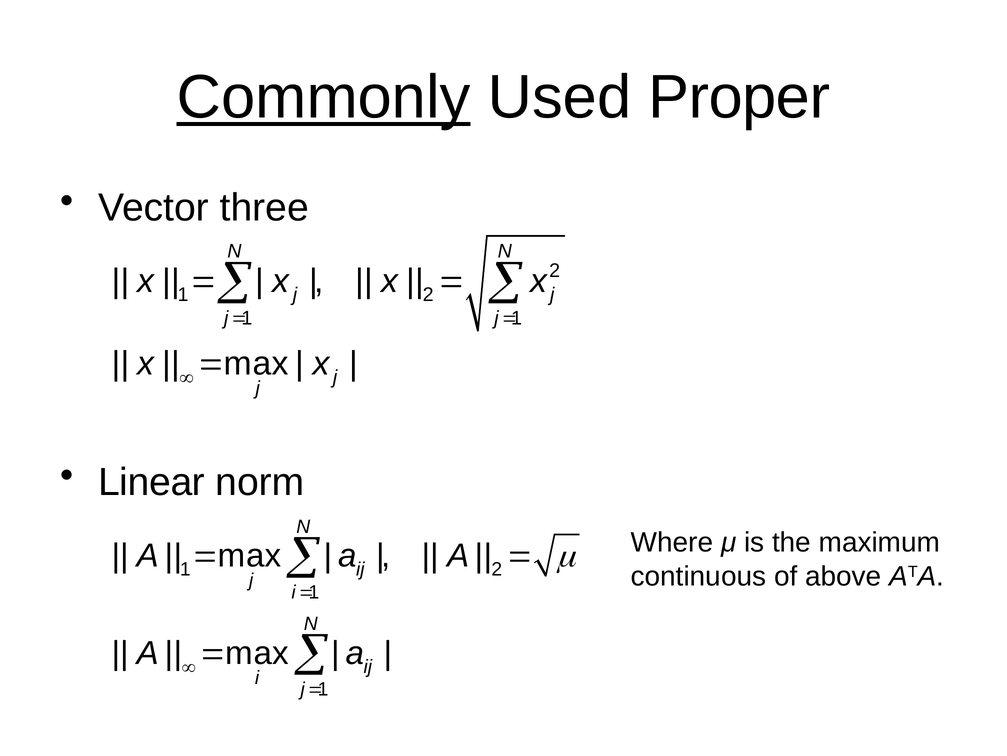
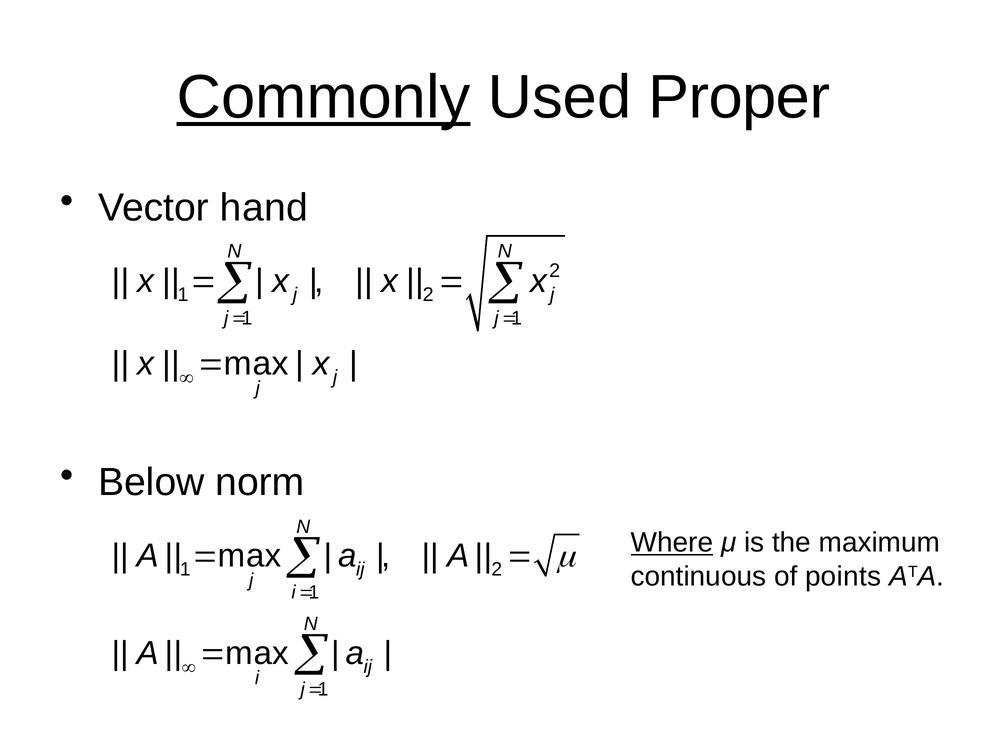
three: three -> hand (264, 208)
Linear: Linear -> Below (151, 482)
Where underline: none -> present (672, 542)
above: above -> points (843, 576)
